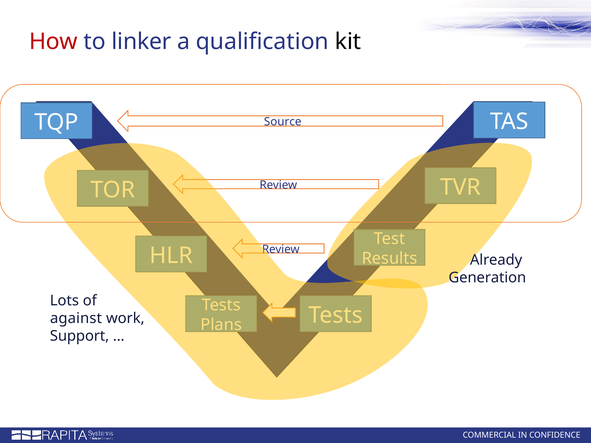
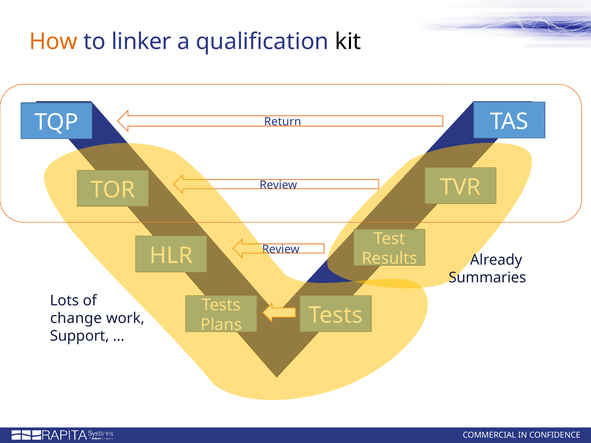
How colour: red -> orange (53, 42)
Source: Source -> Return (283, 122)
Generation: Generation -> Summaries (487, 278)
against: against -> change (76, 318)
